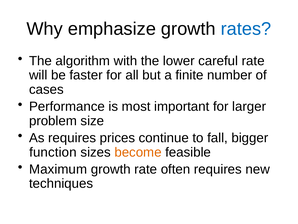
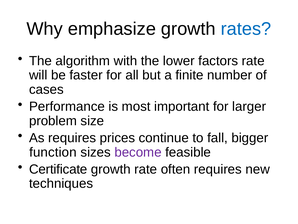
careful: careful -> factors (218, 61)
become colour: orange -> purple (138, 152)
Maximum: Maximum -> Certificate (58, 169)
